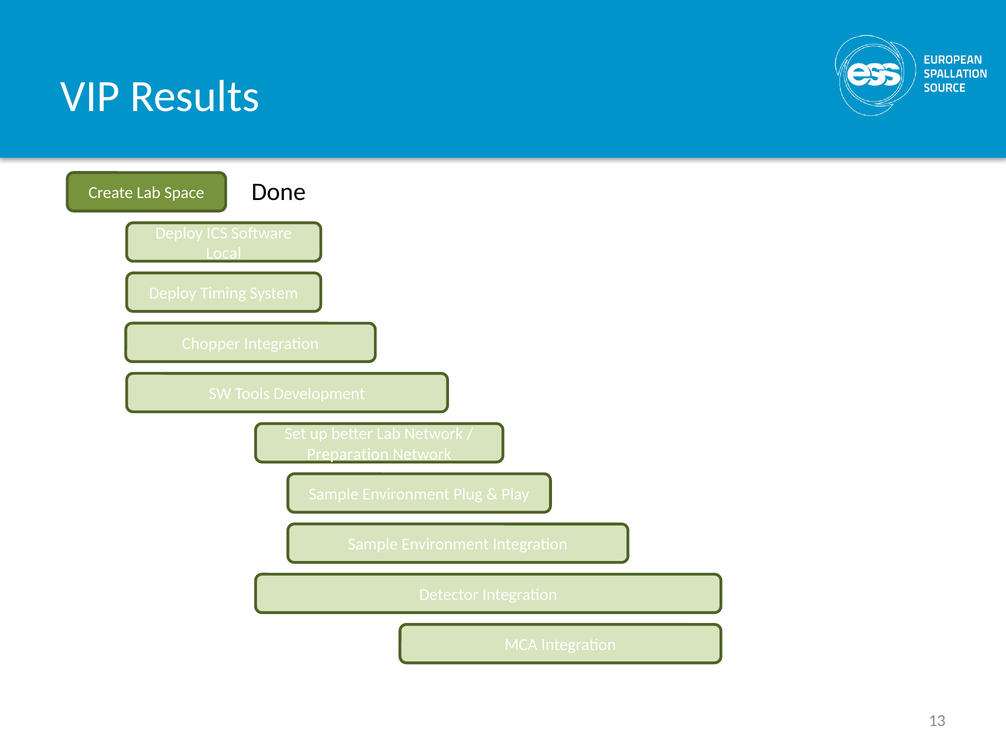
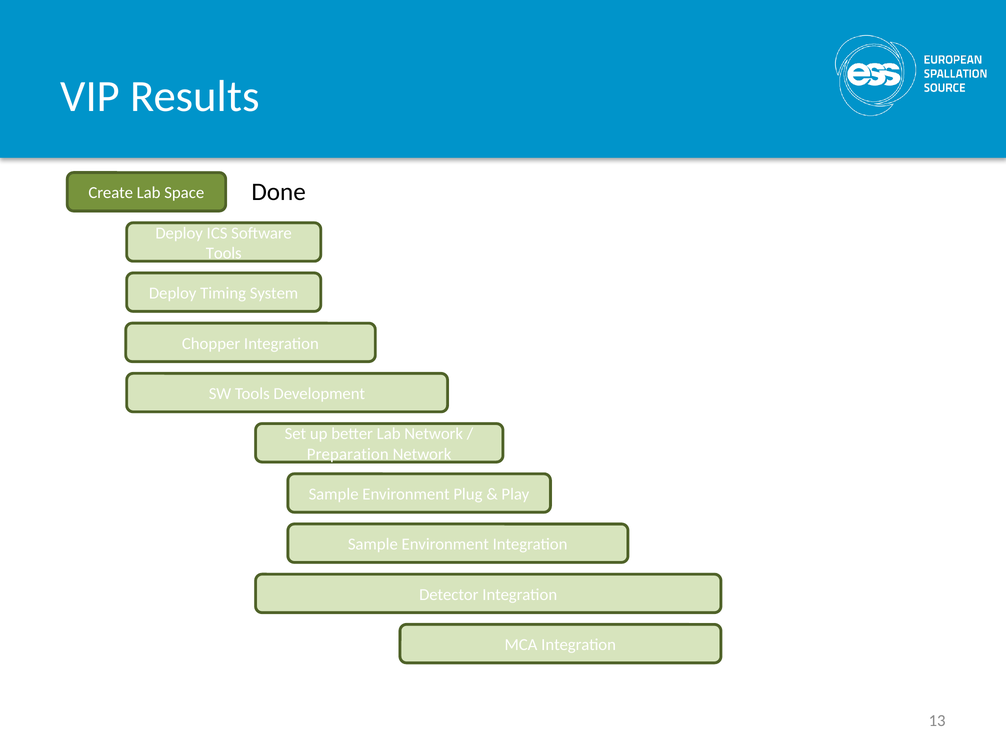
Local: Local -> Tools (224, 253)
